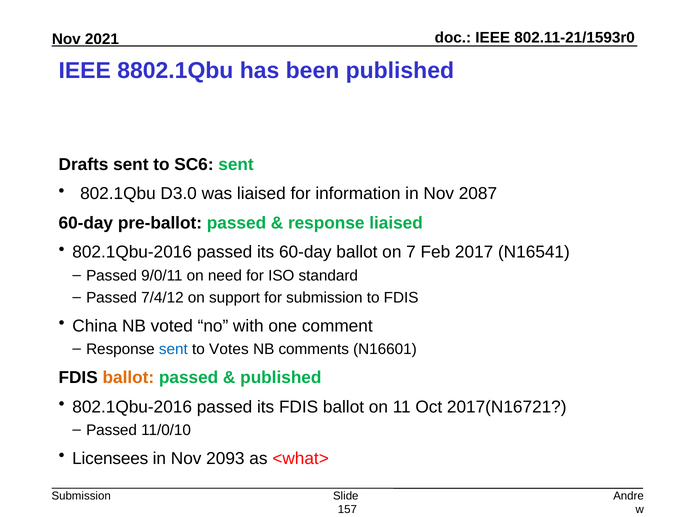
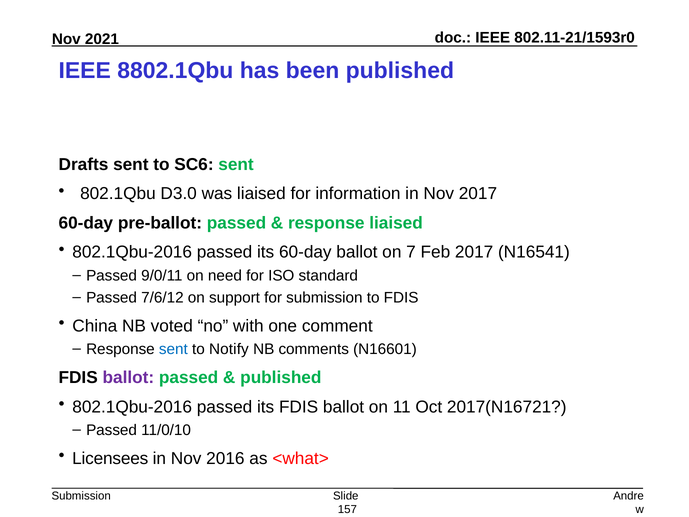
Nov 2087: 2087 -> 2017 (478, 194)
7/4/12: 7/4/12 -> 7/6/12 (162, 298)
Votes: Votes -> Notify (229, 349)
ballot colour: orange -> purple (128, 377)
2093: 2093 -> 2016 (225, 458)
